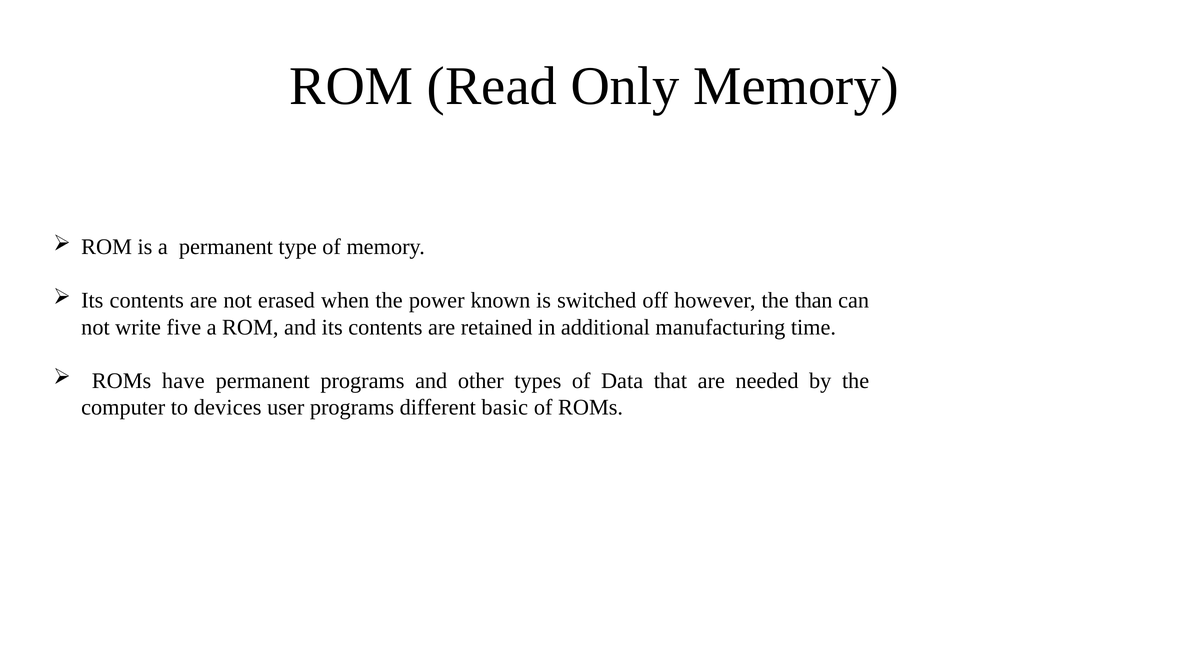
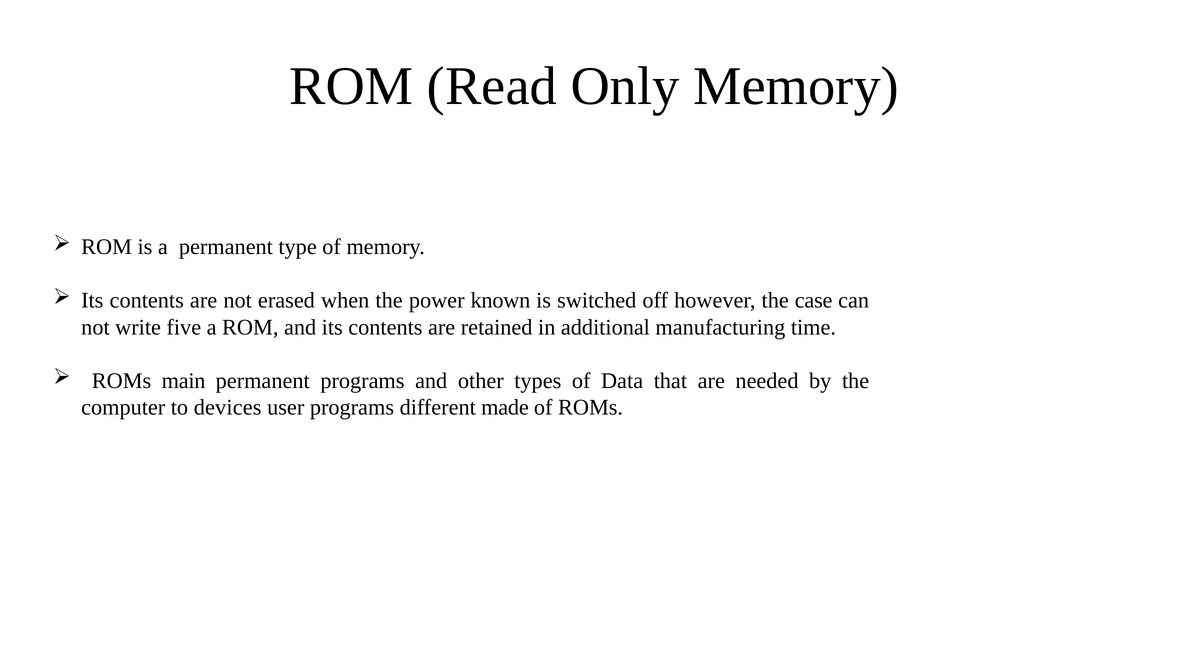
than: than -> case (814, 300)
have: have -> main (184, 381)
basic: basic -> made (505, 407)
